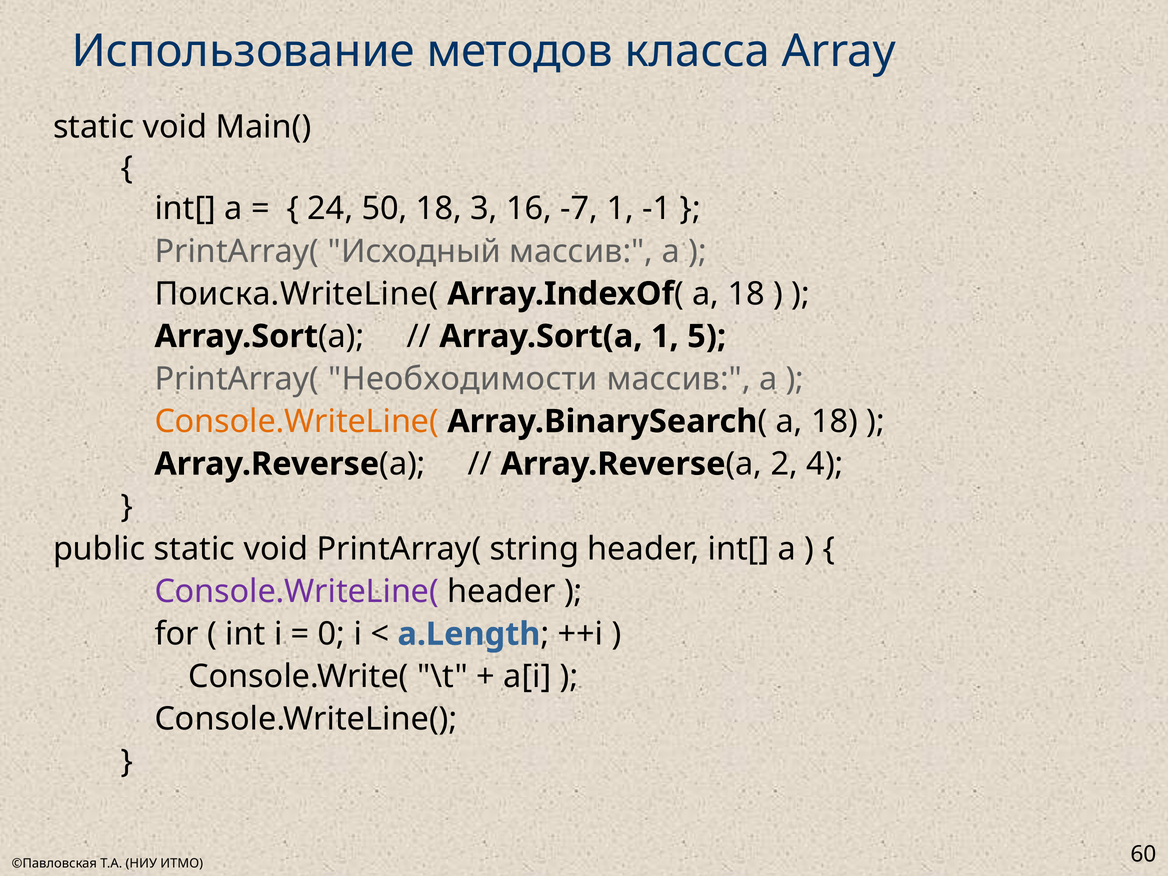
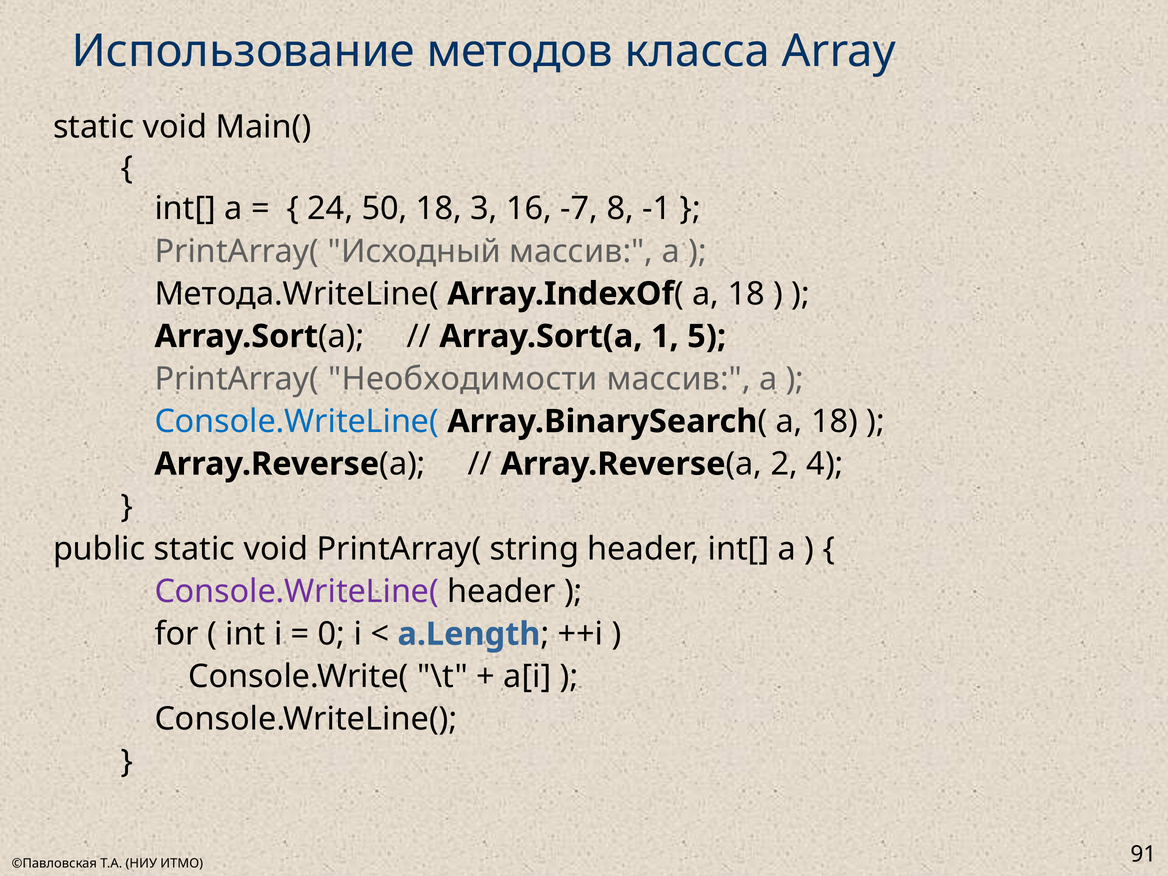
-7 1: 1 -> 8 (620, 209)
Поиска.WriteLine(: Поиска.WriteLine( -> Метода.WriteLine( (297, 294)
Console.WriteLine( colour: orange -> blue (297, 421)
60: 60 -> 91 (1143, 854)
